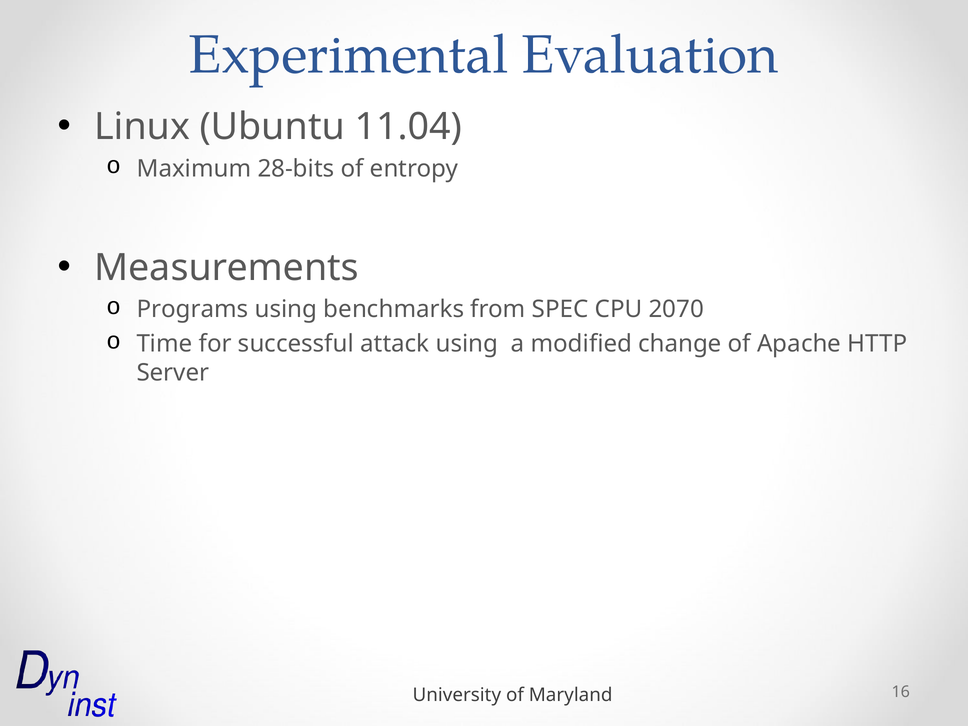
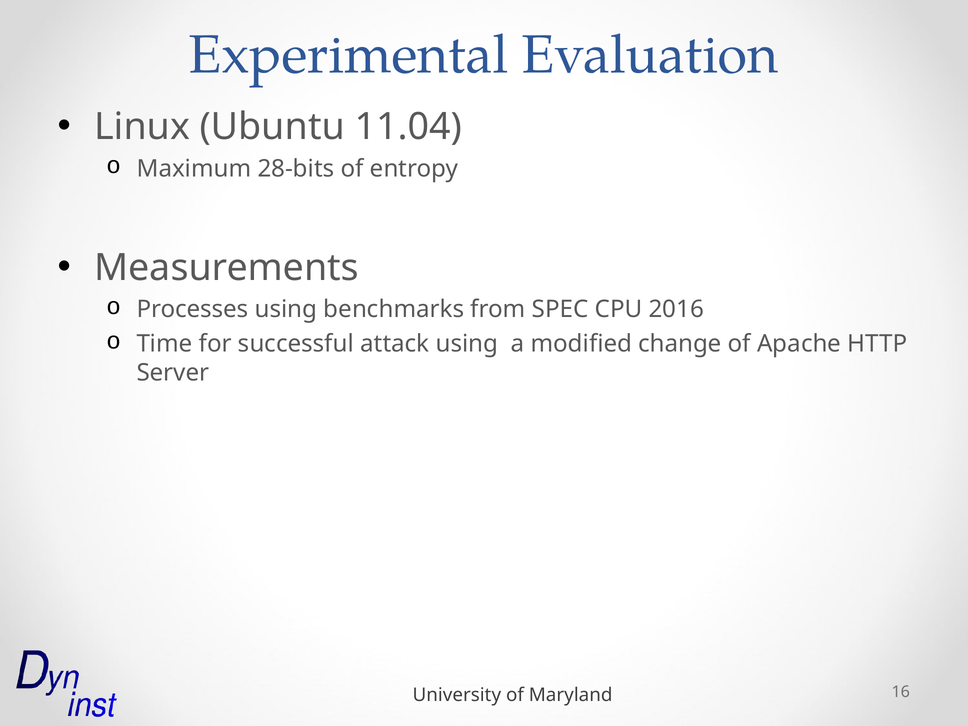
Programs: Programs -> Processes (193, 310)
2070: 2070 -> 2016 (676, 310)
